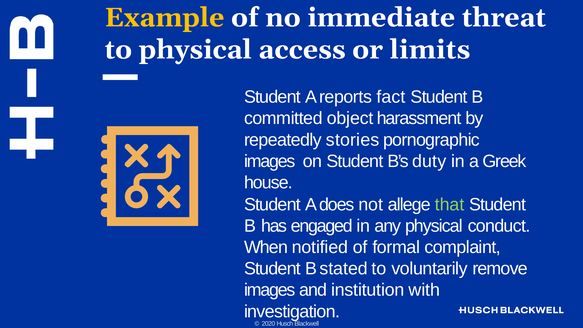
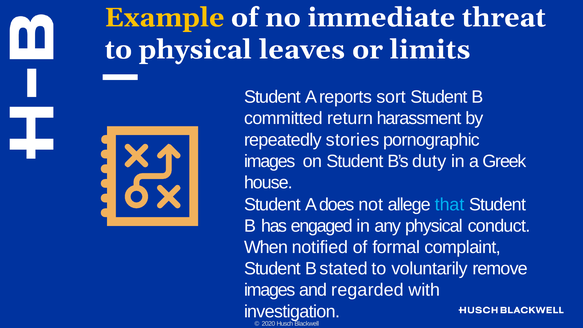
access: access -> leaves (302, 50)
fact: fact -> sort (391, 97)
object: object -> return (350, 118)
that colour: light green -> light blue (450, 205)
institution: institution -> regarded (368, 290)
